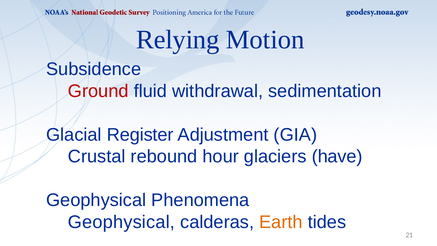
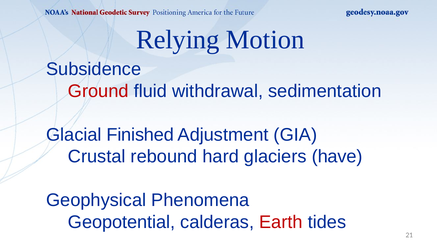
Register: Register -> Finished (140, 135)
hour: hour -> hard (221, 156)
Geophysical: Geophysical -> Geopotential (122, 222)
Earth colour: orange -> red (281, 222)
